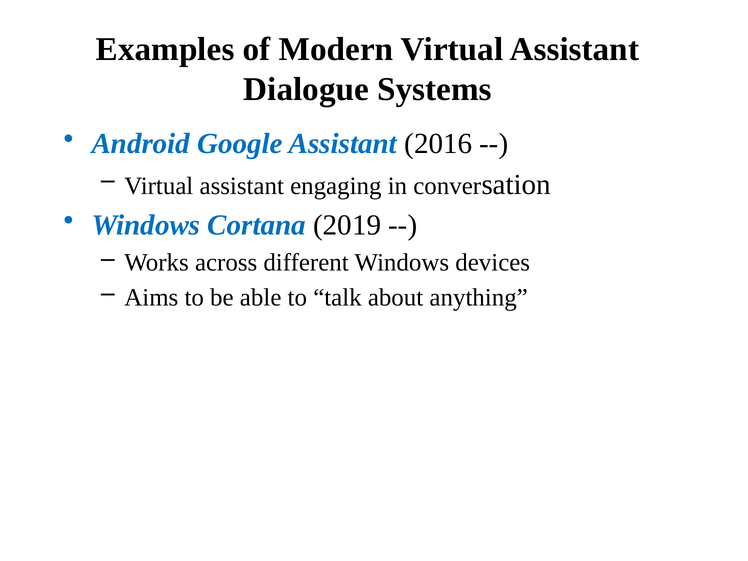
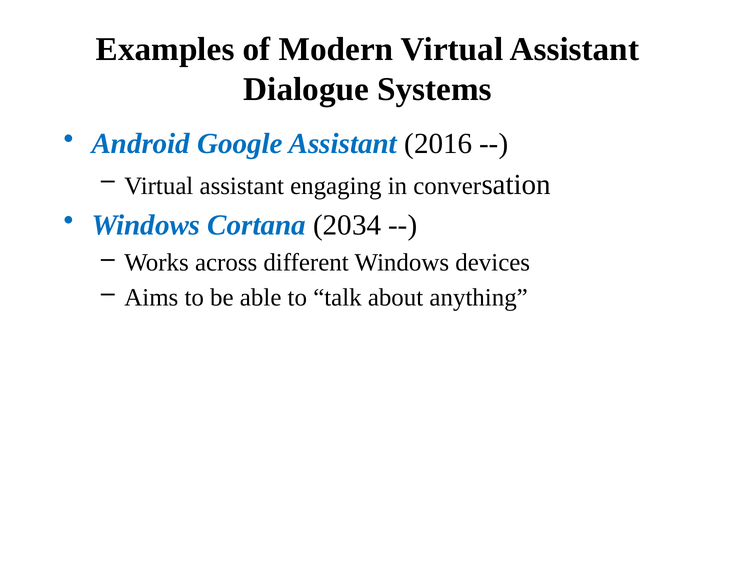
2019: 2019 -> 2034 (347, 225)
